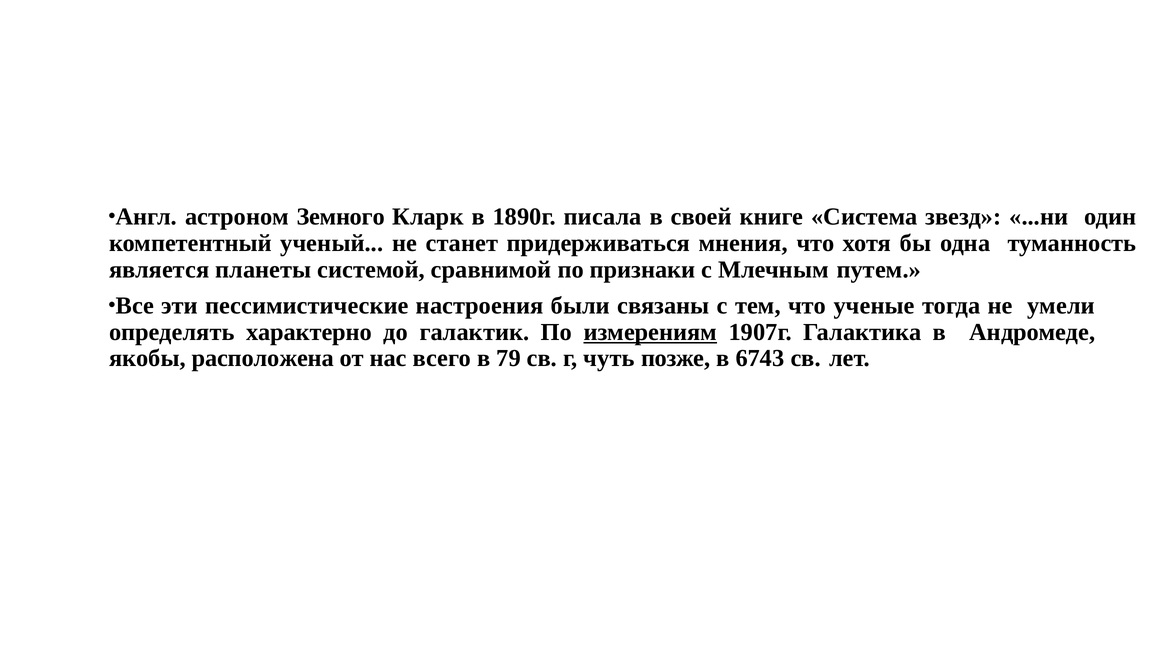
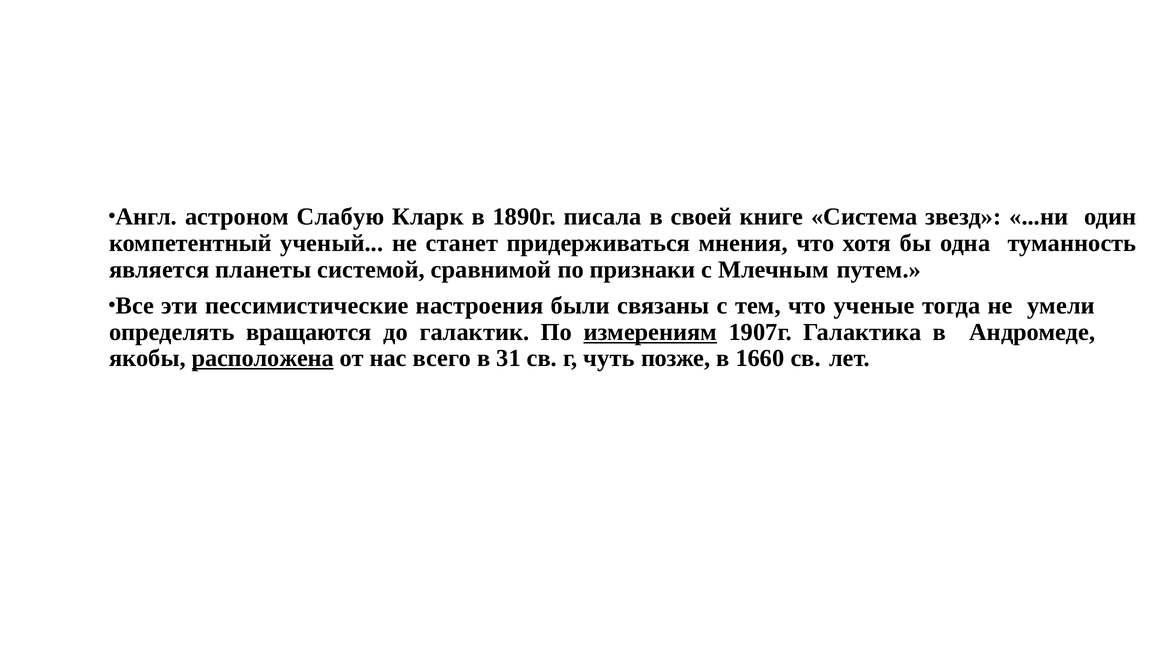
Земного: Земного -> Слабую (341, 217)
характерно: характерно -> вращаются (309, 332)
расположена underline: none -> present (263, 358)
79: 79 -> 31 (509, 358)
6743: 6743 -> 1660 (760, 358)
